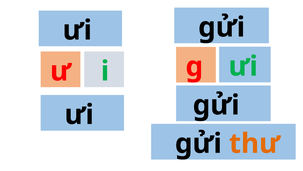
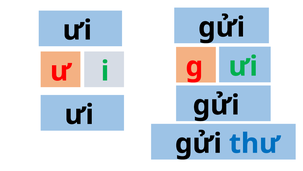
thư colour: orange -> blue (255, 143)
